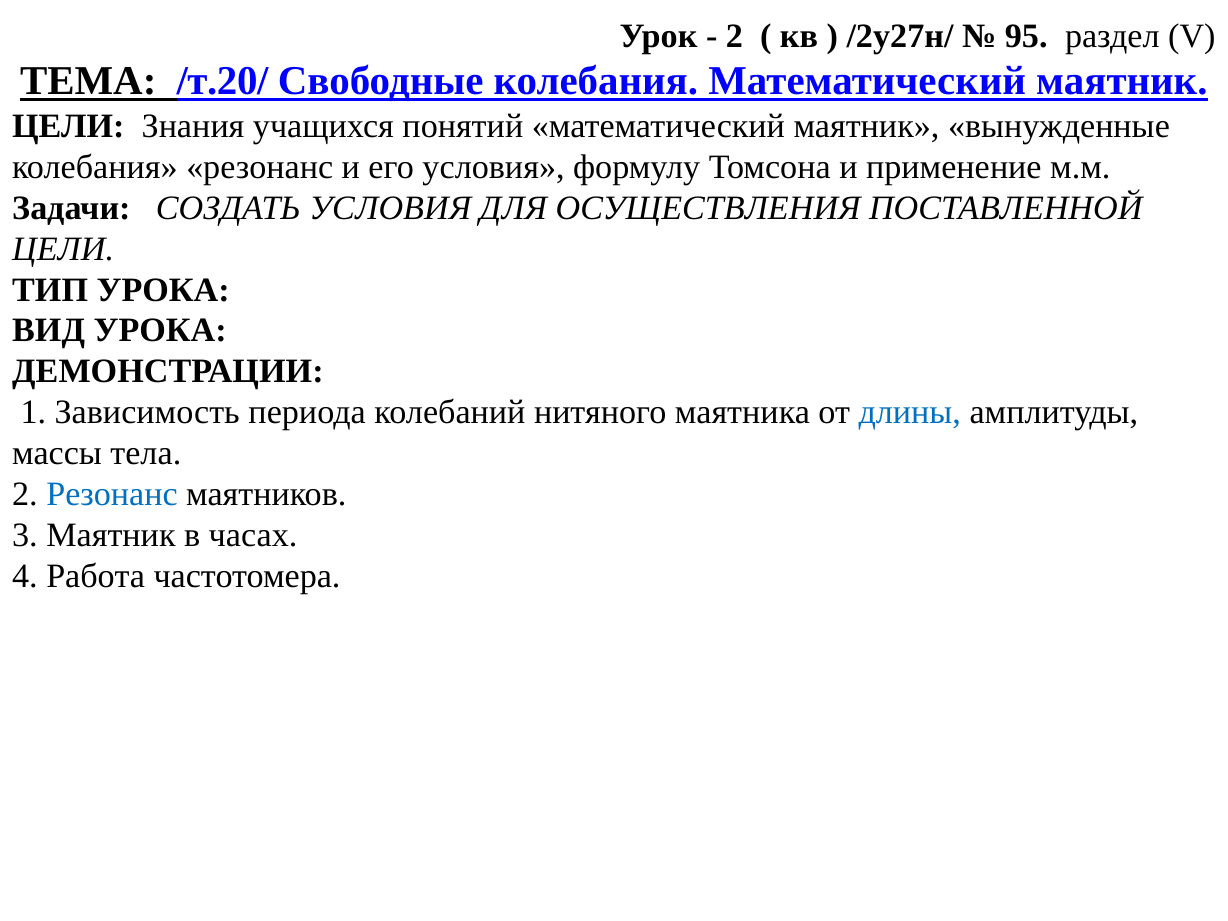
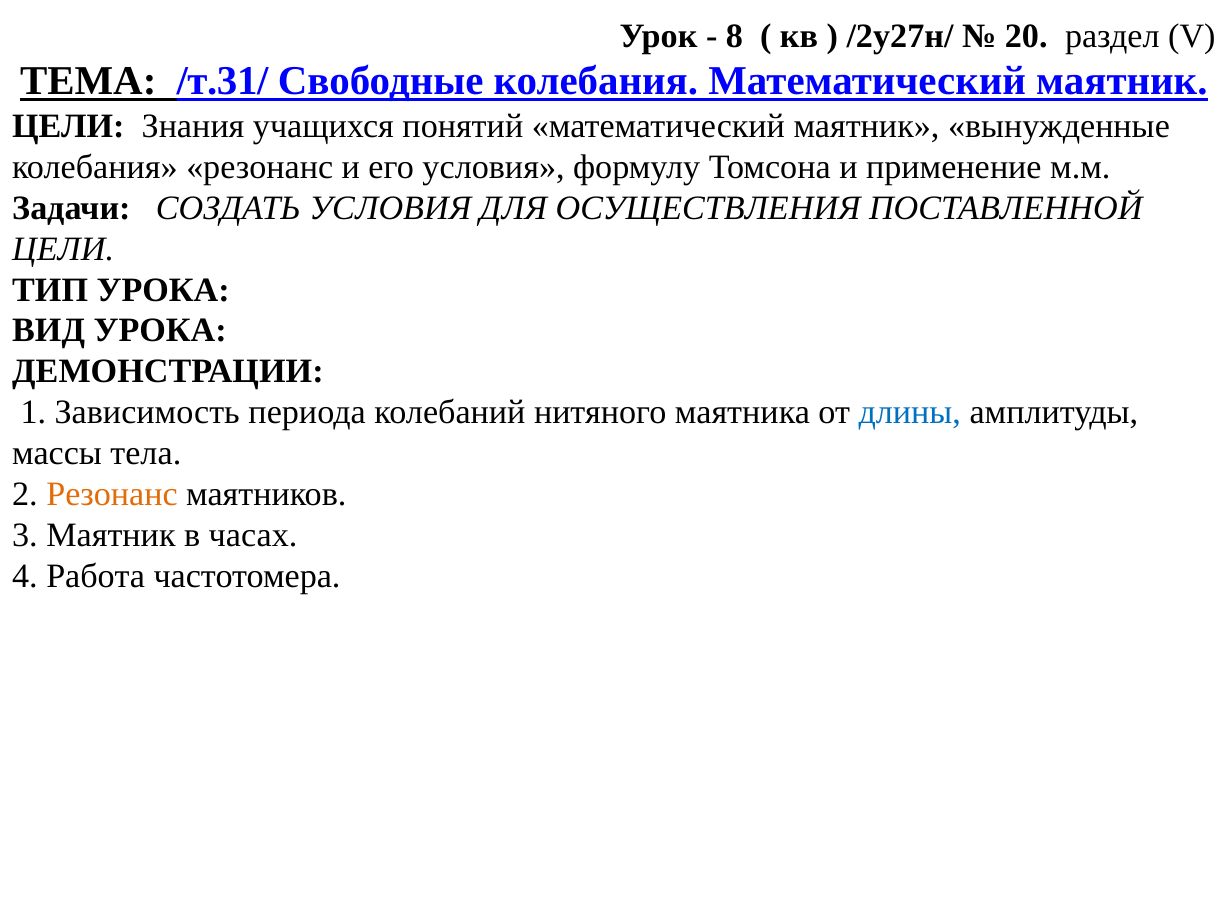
2: 2 -> 8 (734, 36)
95: 95 -> 20 (1026, 36)
/т.20/: /т.20/ -> /т.31/ (222, 81)
Резонанс colour: blue -> orange (112, 494)
